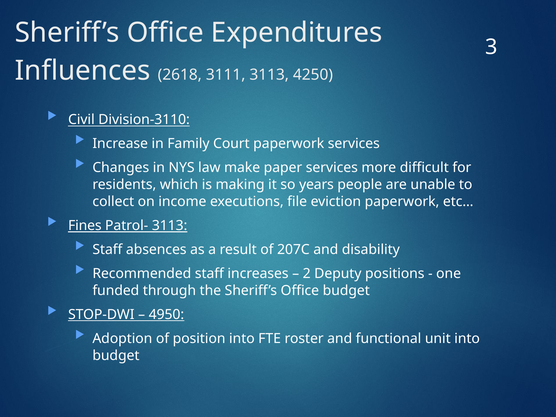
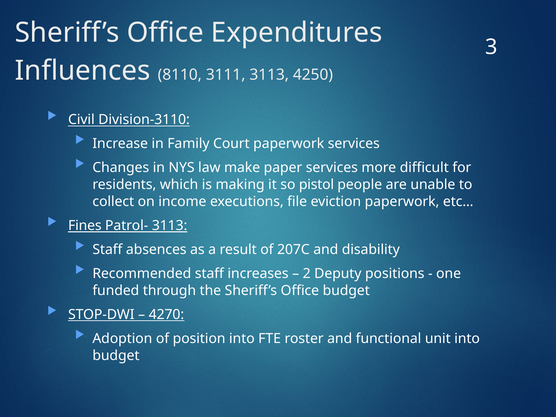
2618: 2618 -> 8110 (180, 75)
years: years -> pistol (316, 185)
4950: 4950 -> 4270 (166, 314)
